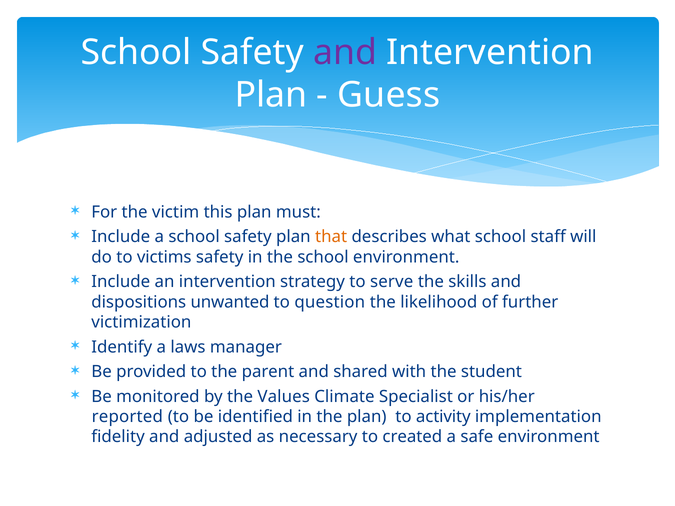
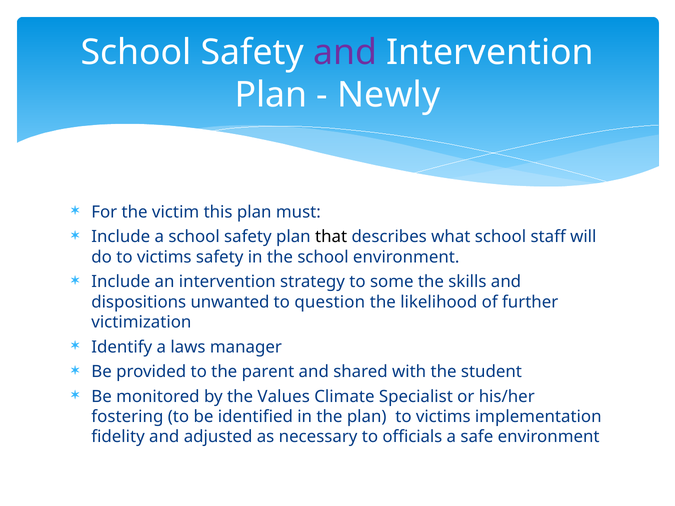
Guess: Guess -> Newly (389, 95)
that colour: orange -> black (331, 237)
serve: serve -> some (392, 282)
reported: reported -> fostering (127, 417)
plan to activity: activity -> victims (443, 417)
created: created -> officials (412, 437)
